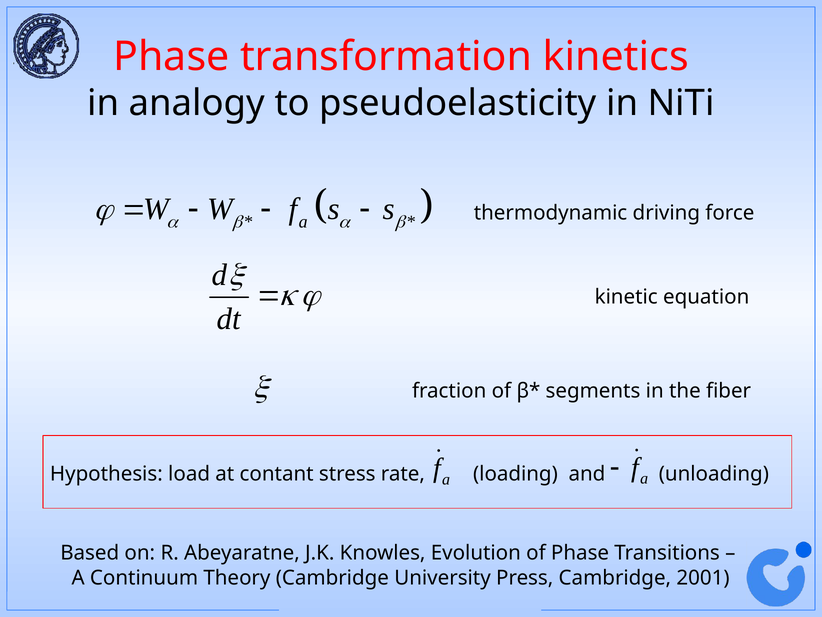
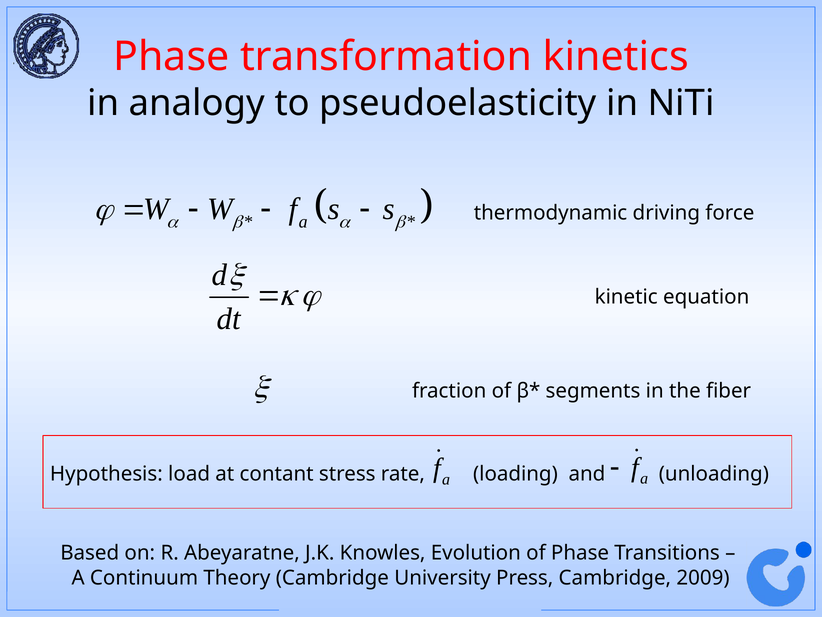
2001: 2001 -> 2009 (703, 577)
